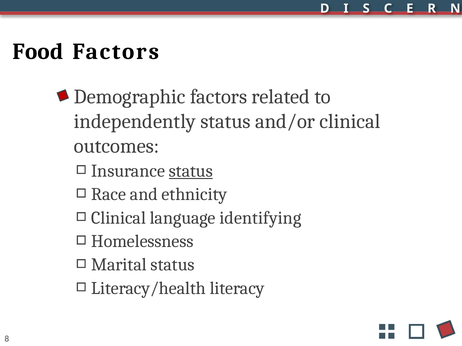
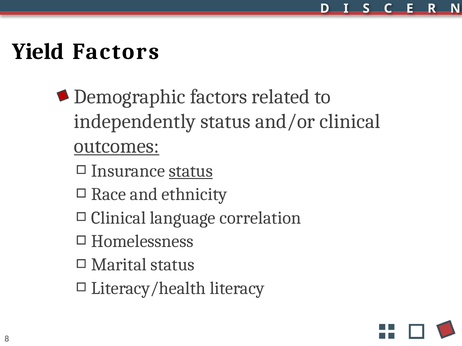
Food: Food -> Yield (38, 52)
outcomes underline: none -> present (117, 146)
identifying: identifying -> correlation (260, 218)
